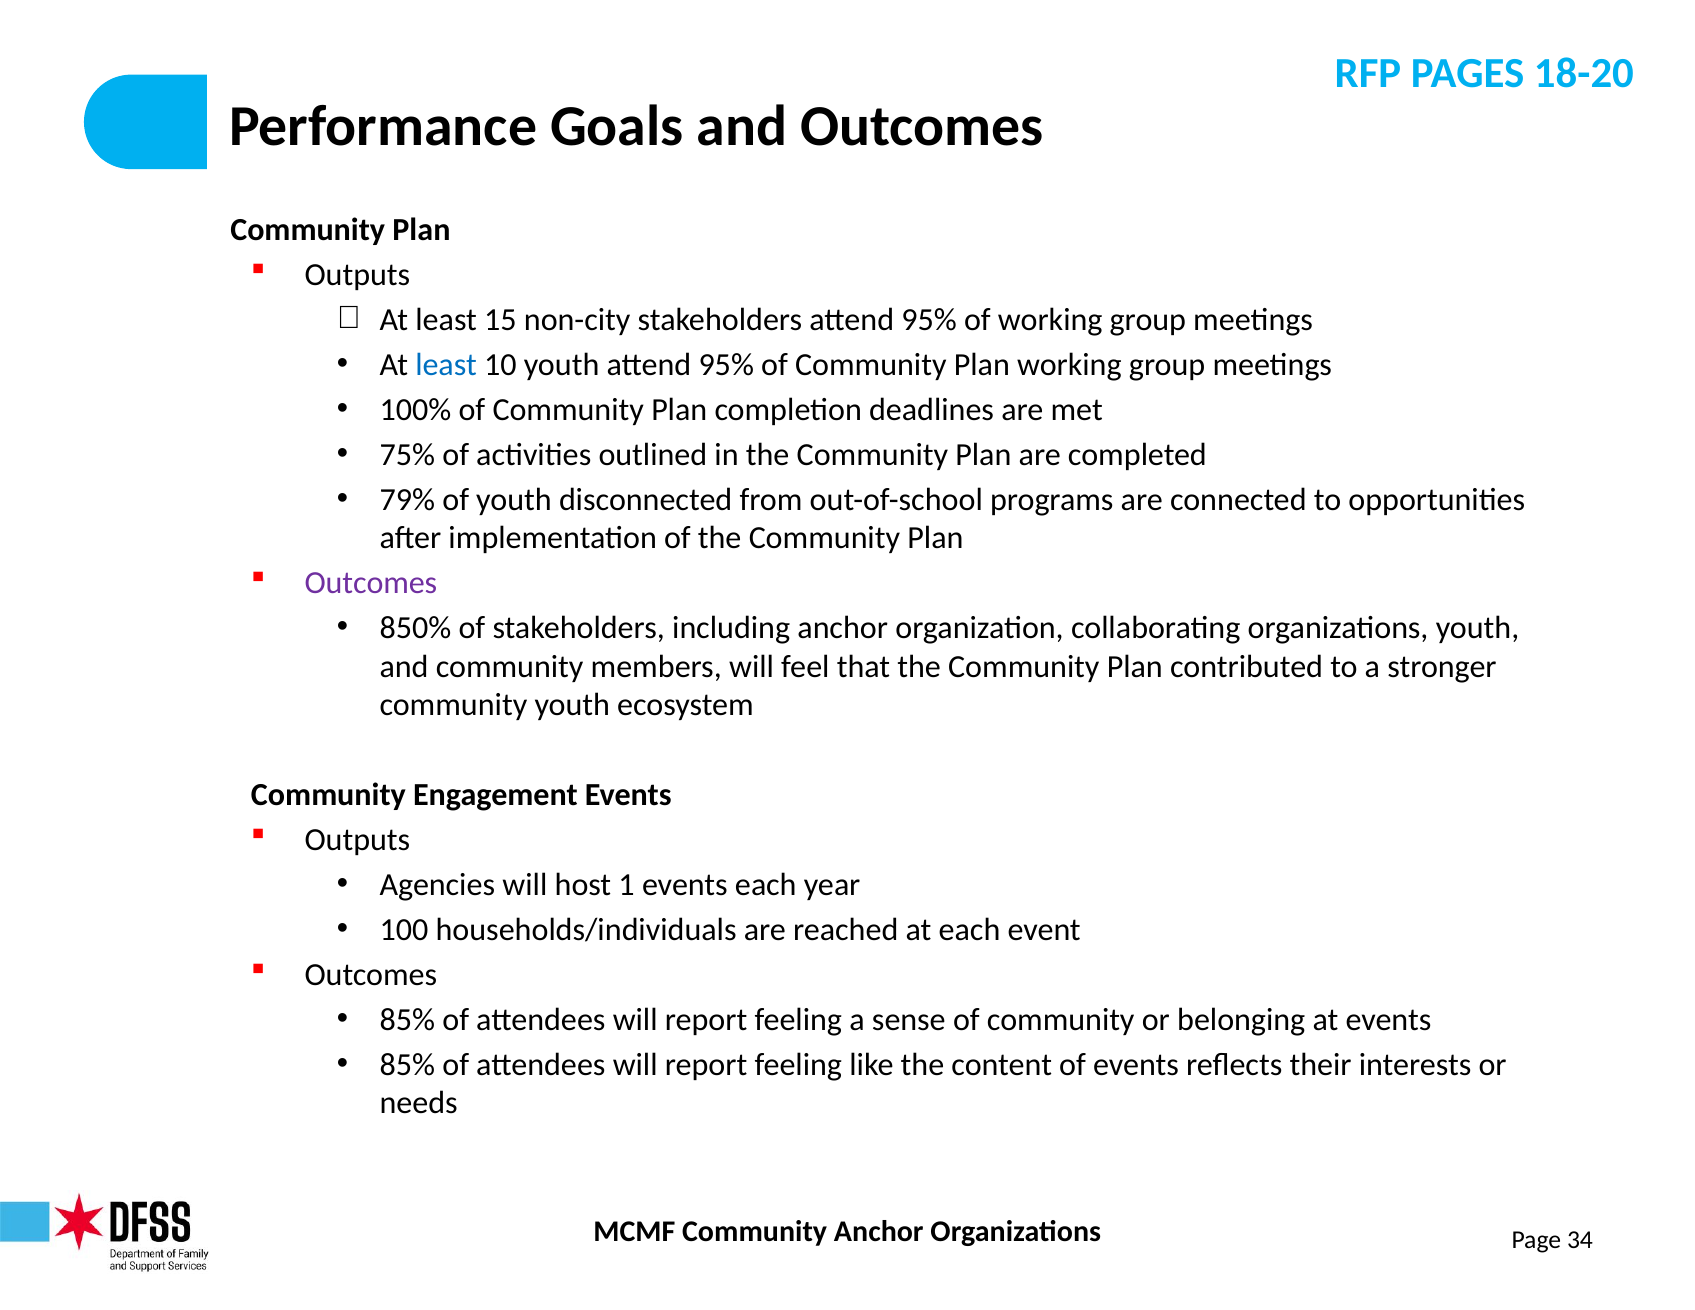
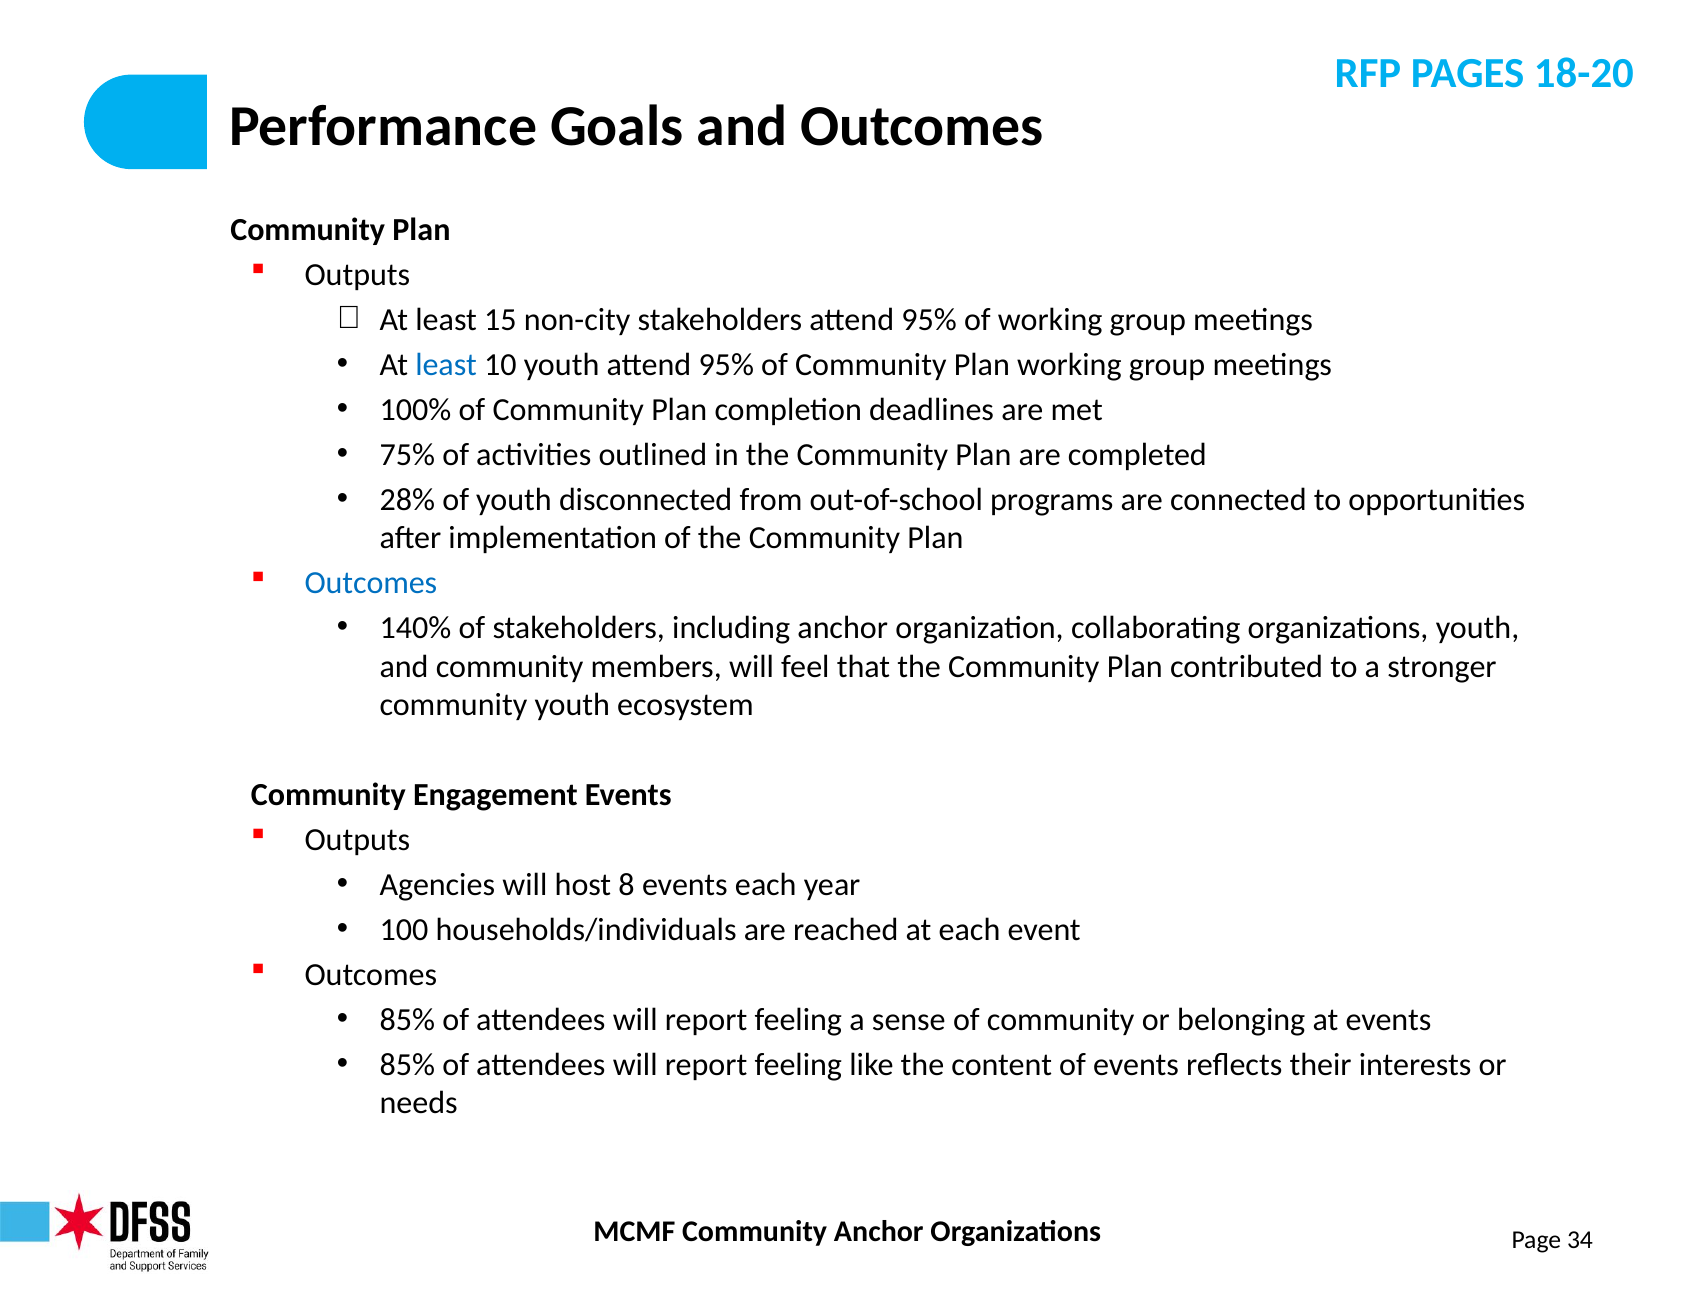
79%: 79% -> 28% (407, 499)
Outcomes colour: purple -> blue (371, 583)
850%: 850% -> 140% (416, 628)
1: 1 -> 8 (627, 885)
